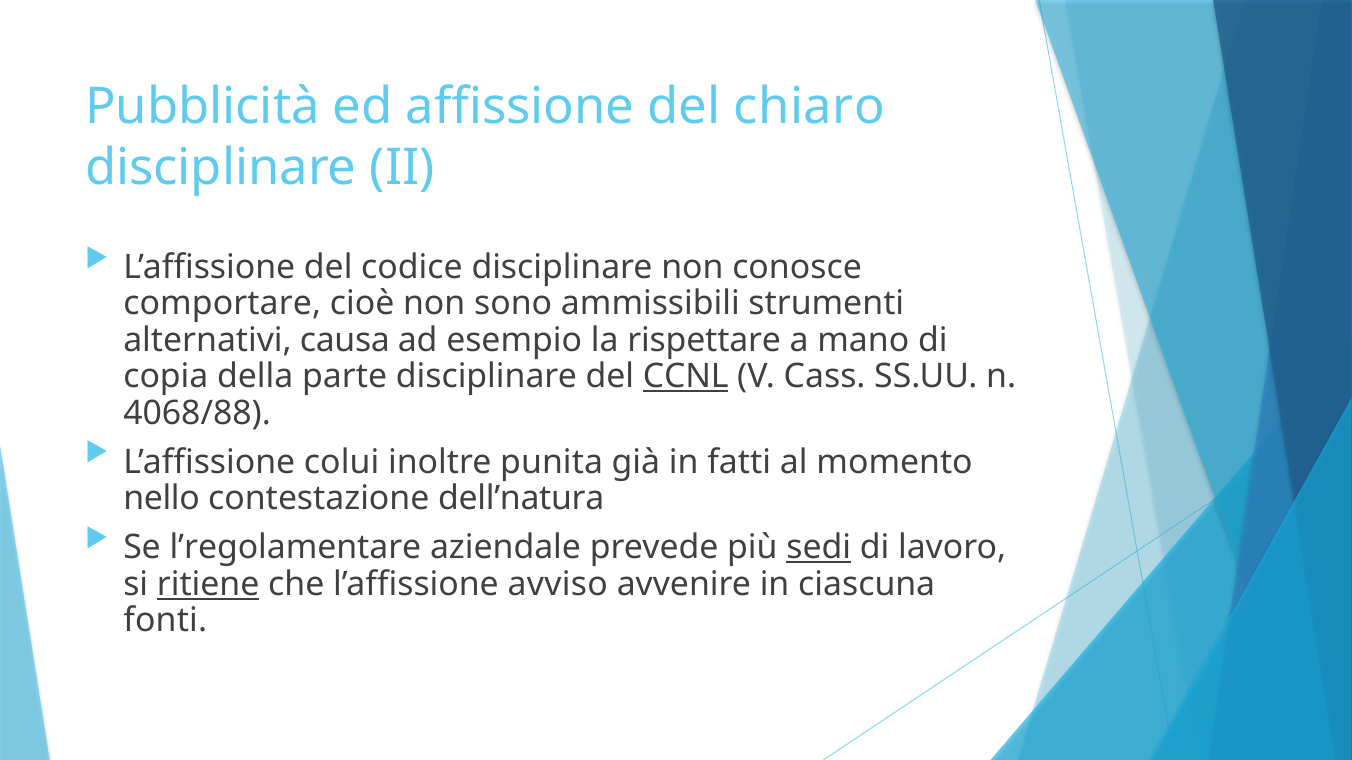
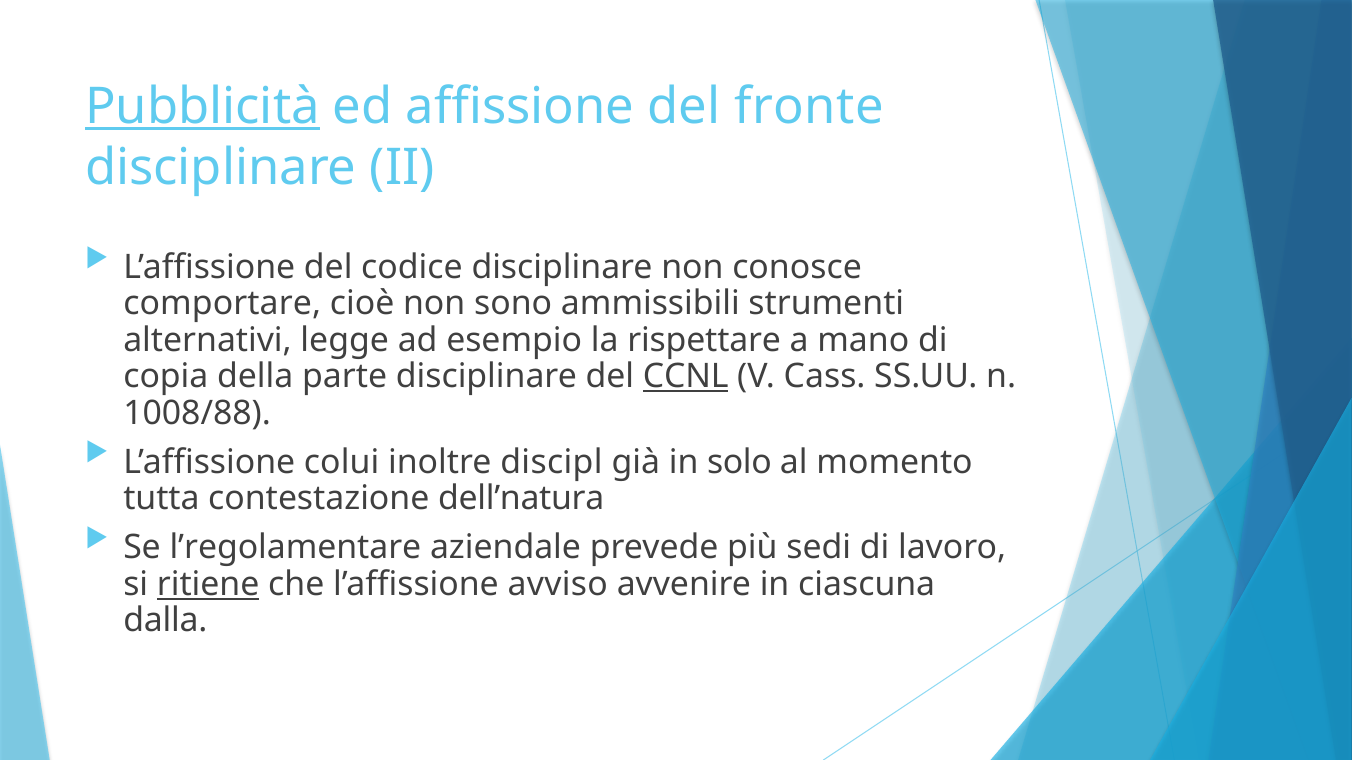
Pubblicità underline: none -> present (203, 107)
chiaro: chiaro -> fronte (809, 107)
causa: causa -> legge (345, 340)
4068/88: 4068/88 -> 1008/88 (197, 413)
punita: punita -> discipl (551, 462)
fatti: fatti -> solo (739, 462)
nello: nello -> tutta (161, 499)
sedi underline: present -> none (819, 548)
fonti: fonti -> dalla (165, 621)
